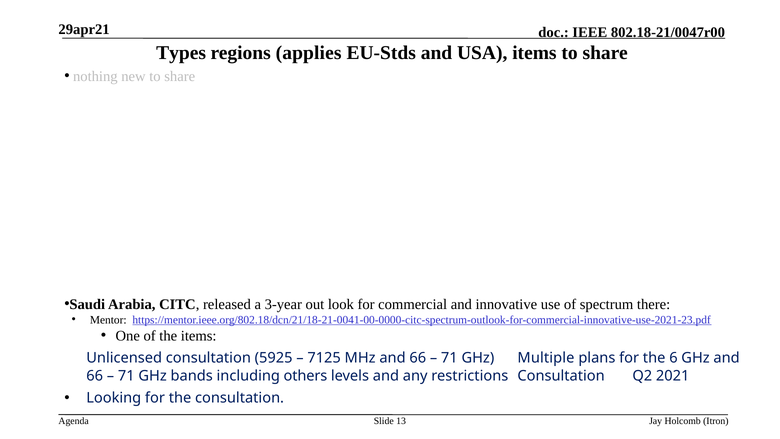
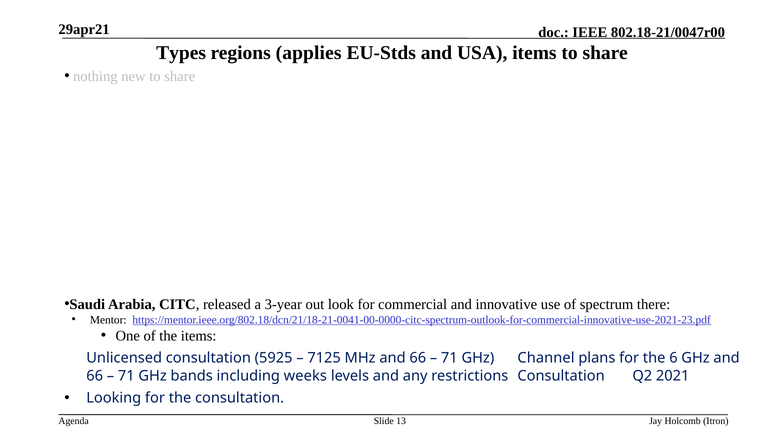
Multiple: Multiple -> Channel (546, 358)
others: others -> weeks (305, 375)
